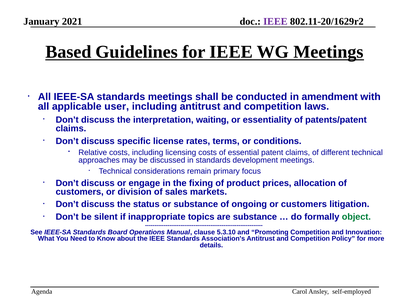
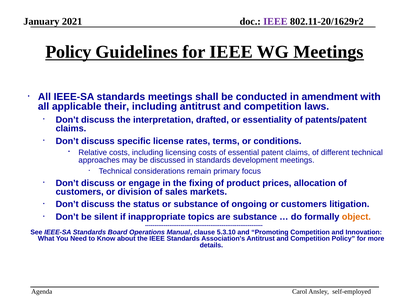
Based: Based -> Policy (68, 52)
user: user -> their (117, 107)
waiting: waiting -> drafted (212, 120)
object colour: green -> orange (356, 217)
